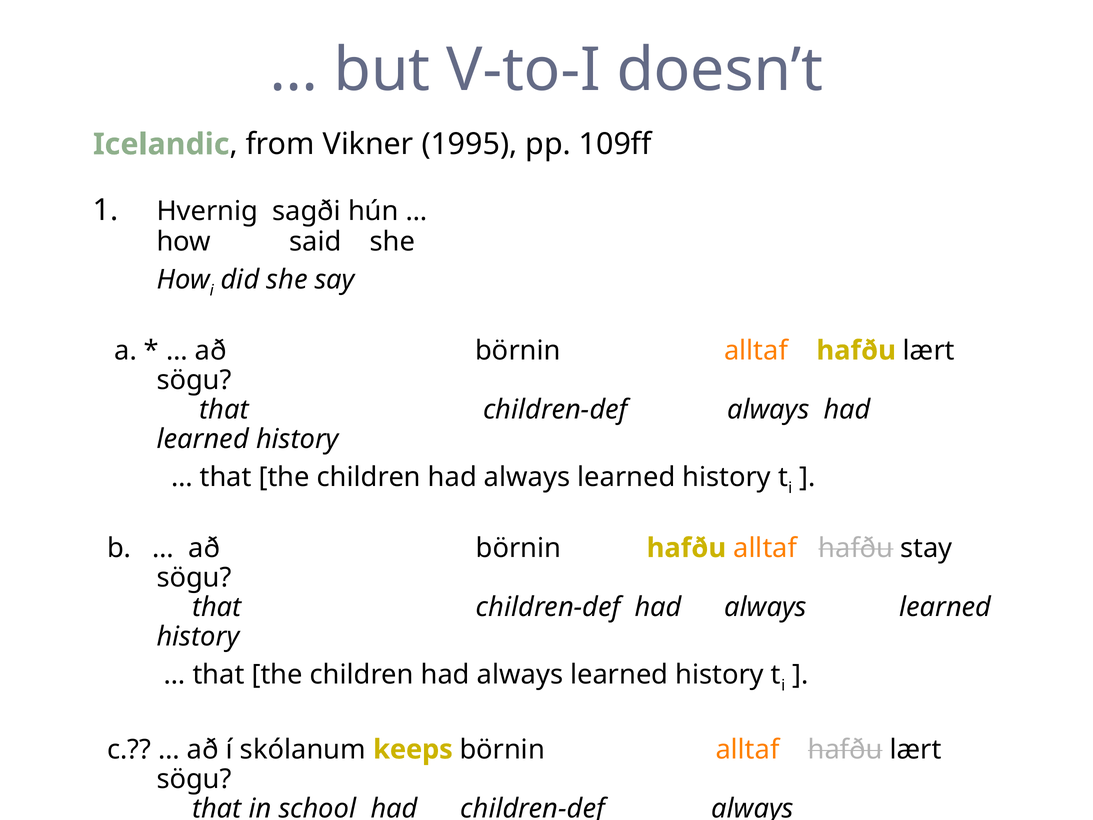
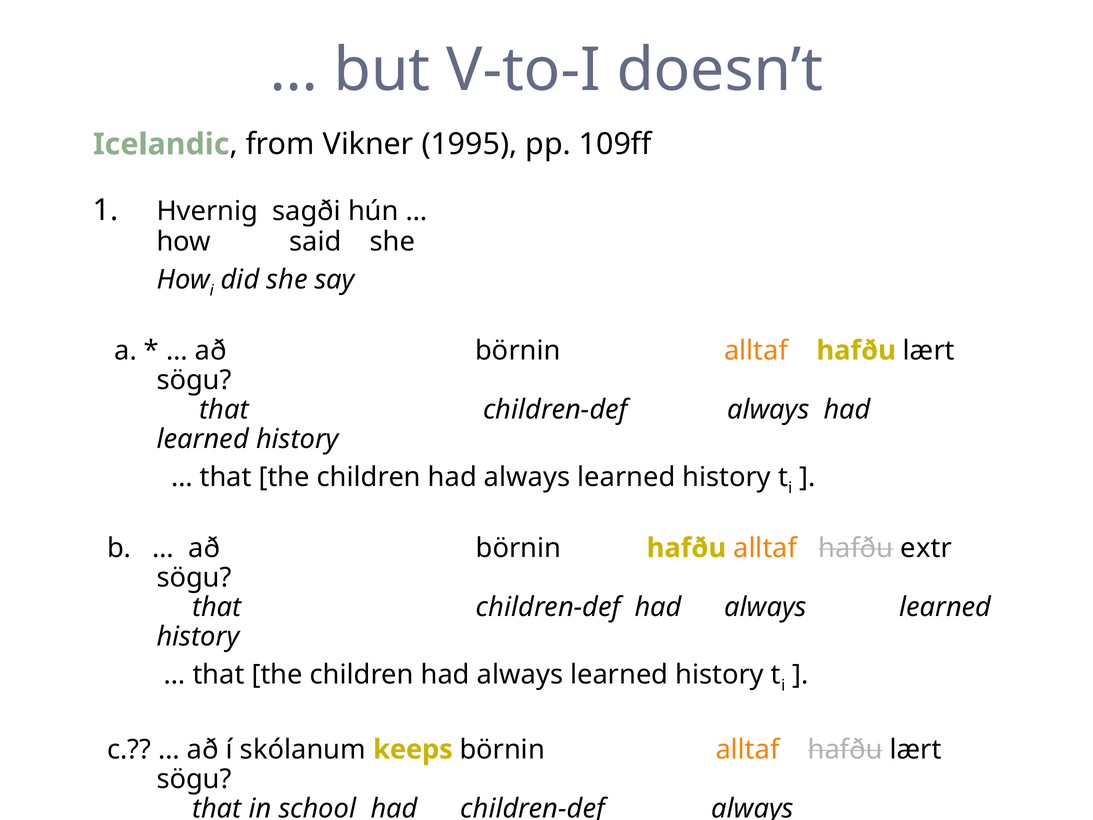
stay: stay -> extr (926, 548)
